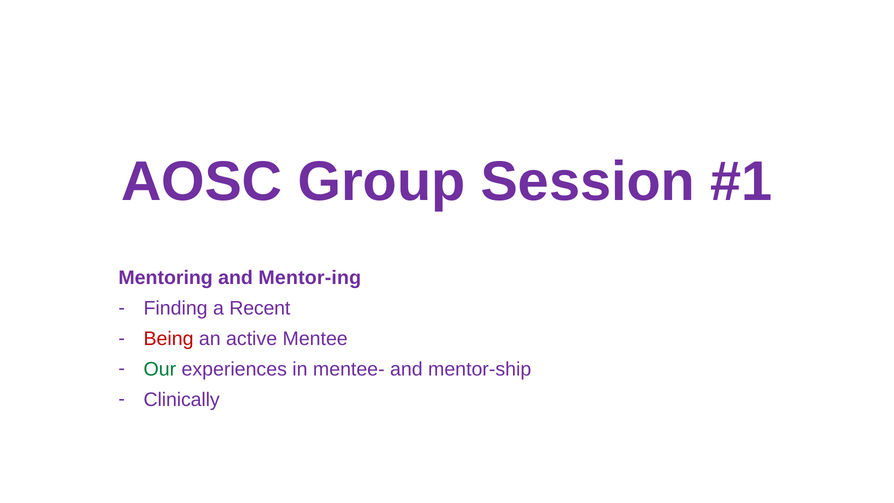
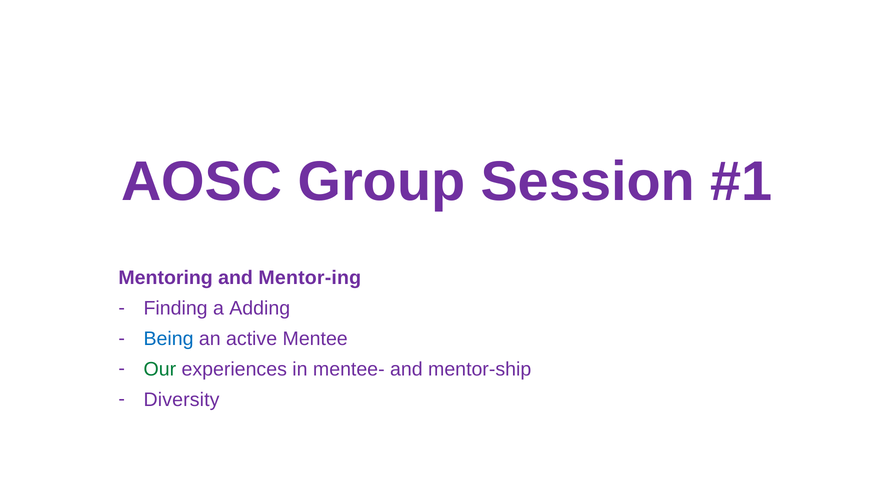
Recent: Recent -> Adding (260, 308)
Being colour: red -> blue (169, 339)
Clinically: Clinically -> Diversity (182, 400)
